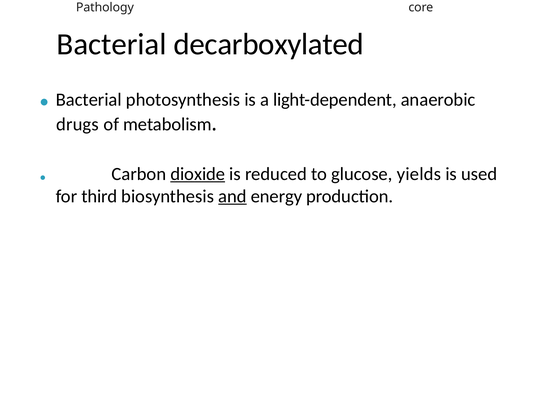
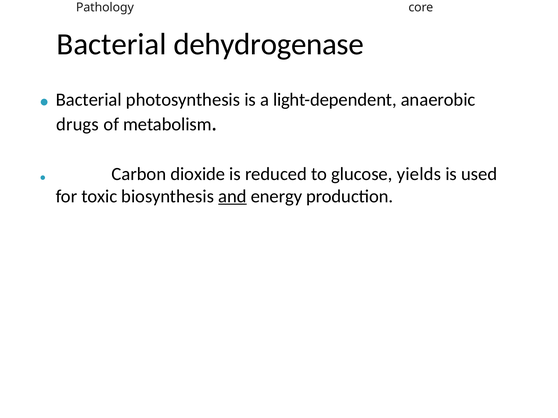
decarboxylated: decarboxylated -> dehydrogenase (269, 44)
dioxide underline: present -> none (198, 174)
third: third -> toxic (99, 196)
